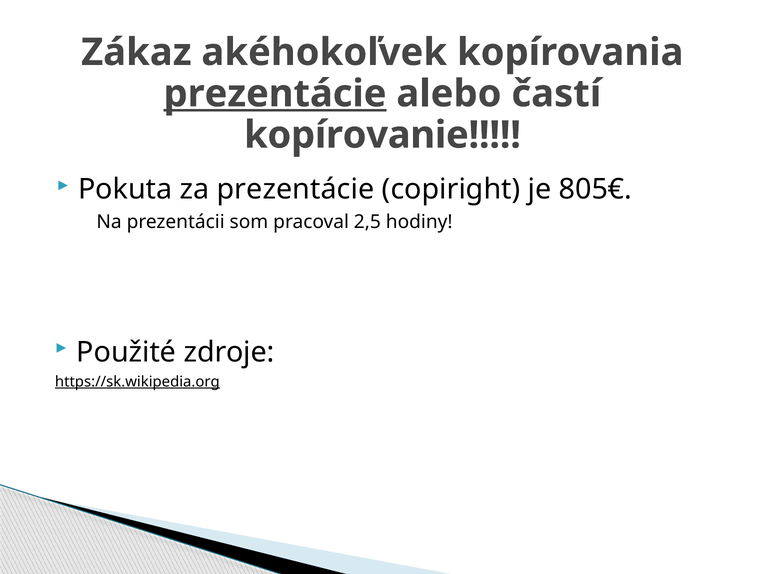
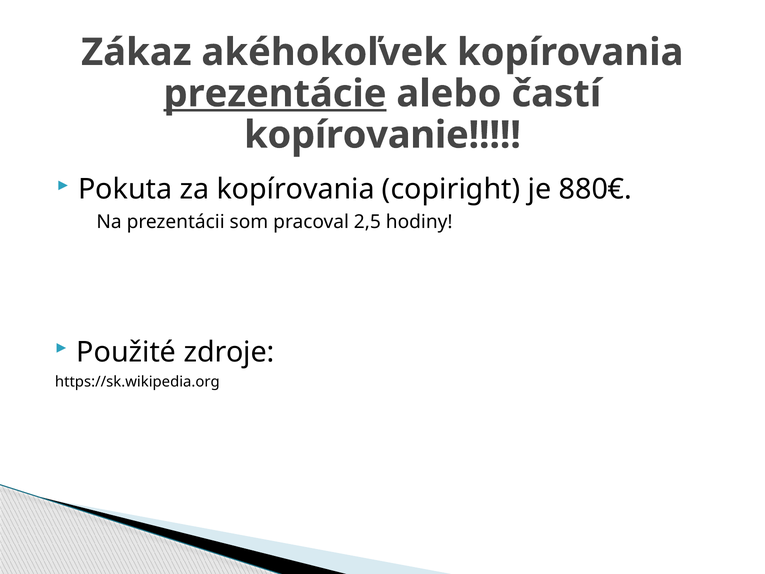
za prezentácie: prezentácie -> kopírovania (296, 189)
805€: 805€ -> 880€ (595, 189)
https://sk.wikipedia.org underline: present -> none (137, 381)
